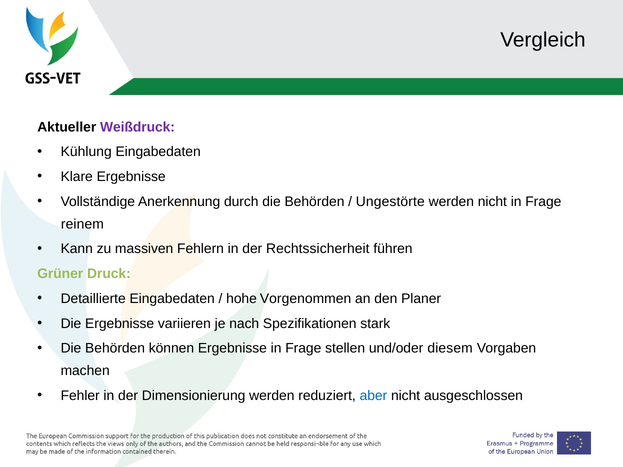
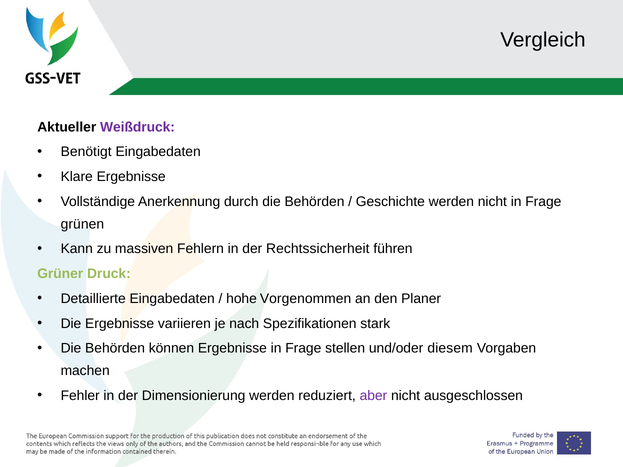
Kühlung: Kühlung -> Benötigt (86, 152)
Ungestörte: Ungestörte -> Geschichte (390, 202)
reinem: reinem -> grünen (82, 224)
aber colour: blue -> purple (373, 396)
